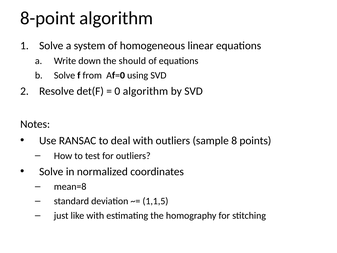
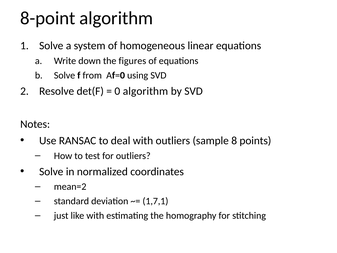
should: should -> figures (132, 61)
mean=8: mean=8 -> mean=2 (70, 187)
1,1,5: 1,1,5 -> 1,7,1 (155, 201)
